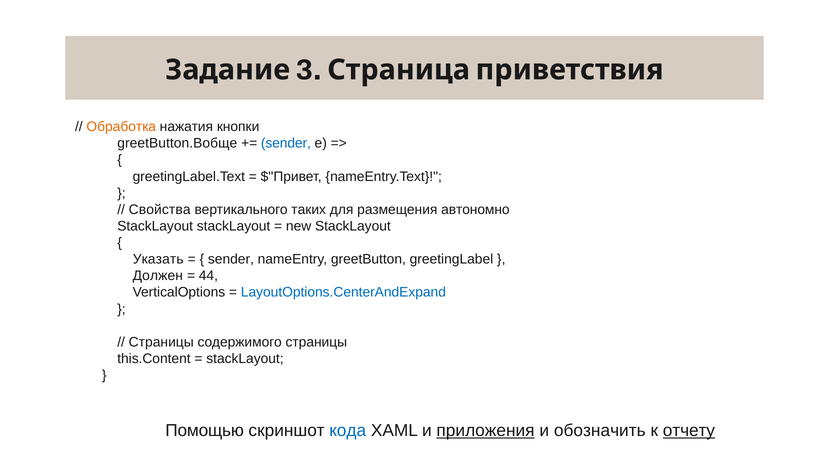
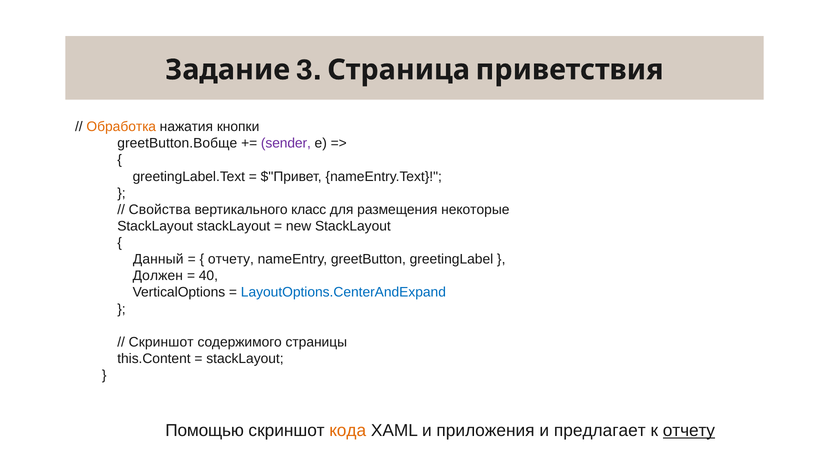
sender colour: blue -> purple (286, 143)
таких: таких -> класс (309, 210)
автономно: автономно -> некоторые (475, 210)
Указать: Указать -> Данный (158, 259)
sender: sender -> отчету (231, 259)
44: 44 -> 40 (208, 276)
Страницы: Страницы -> Скриншот (161, 342)
кода colour: blue -> orange (348, 431)
приложения underline: present -> none (486, 431)
обозначить: обозначить -> предлагает (600, 431)
